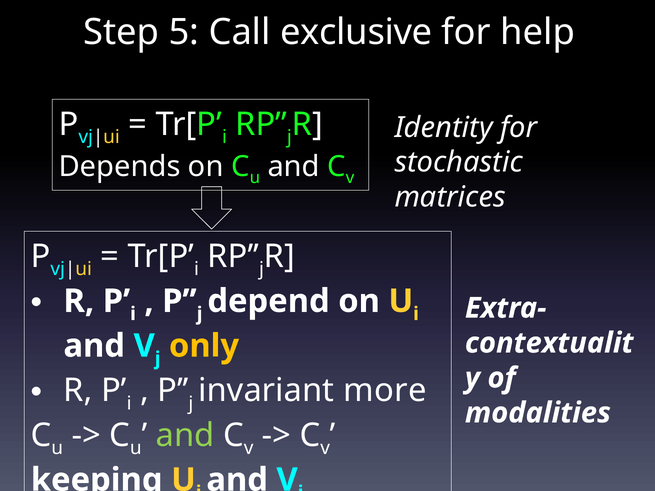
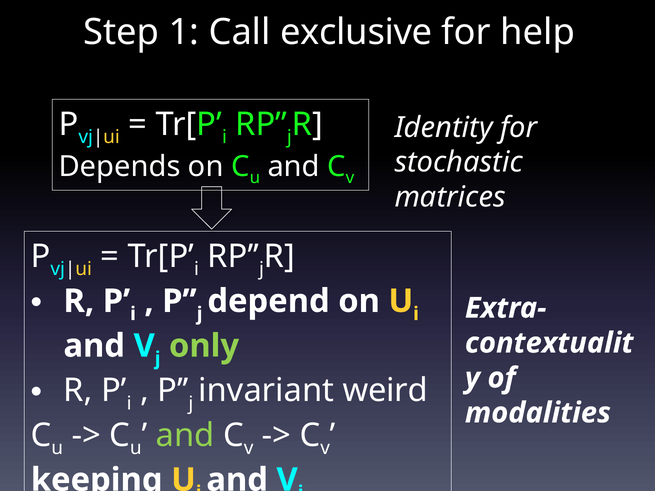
5: 5 -> 1 (184, 33)
only colour: yellow -> light green (204, 346)
more: more -> weird (385, 391)
